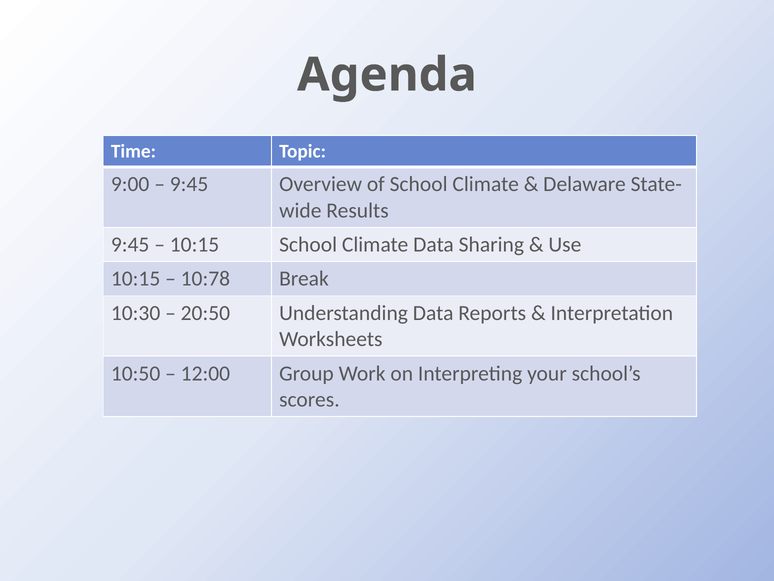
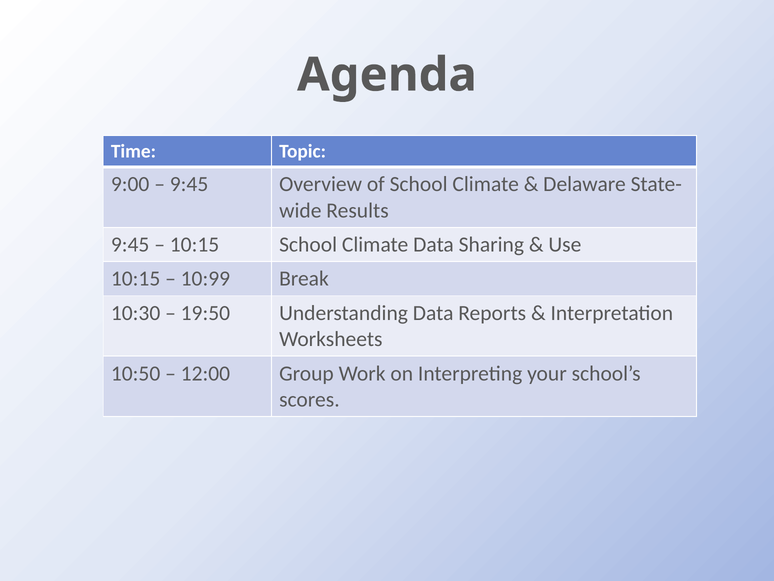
10:78: 10:78 -> 10:99 (205, 279)
20:50: 20:50 -> 19:50 (205, 313)
